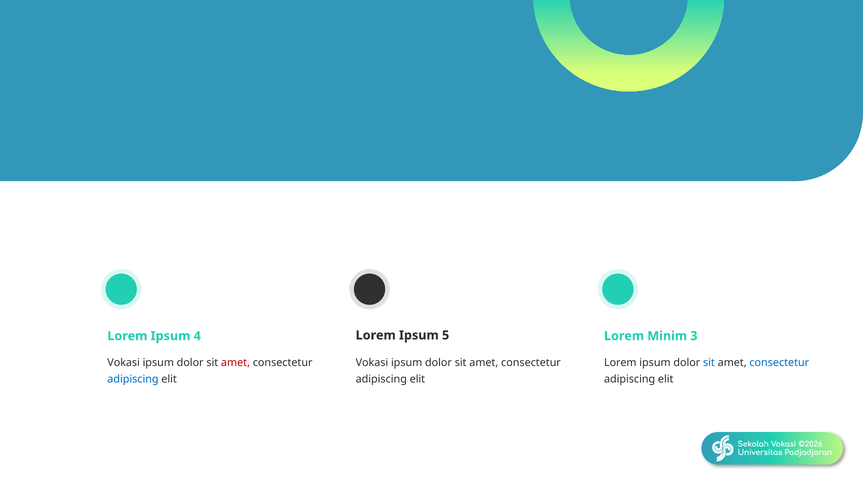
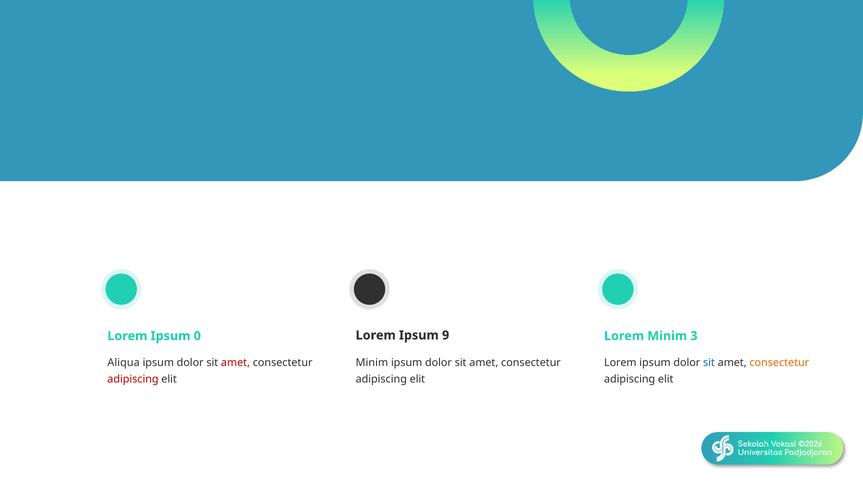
4: 4 -> 0 (197, 336)
5: 5 -> 9 (446, 336)
Vokasi: Vokasi -> Aliqua (124, 363)
Vokasi: Vokasi -> Minim (372, 363)
consectetur colour: blue -> orange (779, 363)
adipiscing colour: blue -> red (133, 380)
